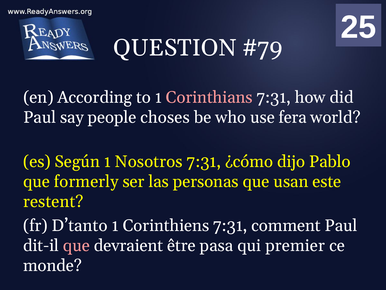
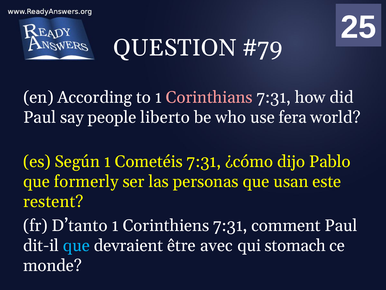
choses: choses -> liberto (165, 117)
Nosotros: Nosotros -> Cometéis (149, 161)
que colour: pink -> light blue (76, 245)
pasa: pasa -> avec (216, 245)
premier: premier -> stomach (295, 245)
